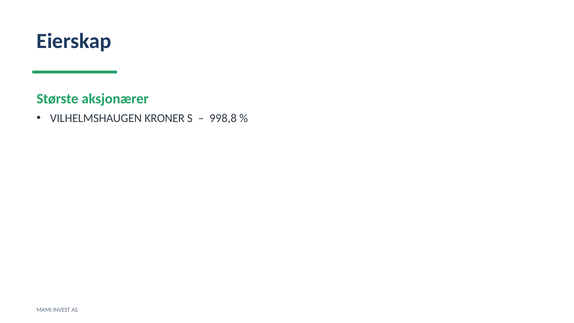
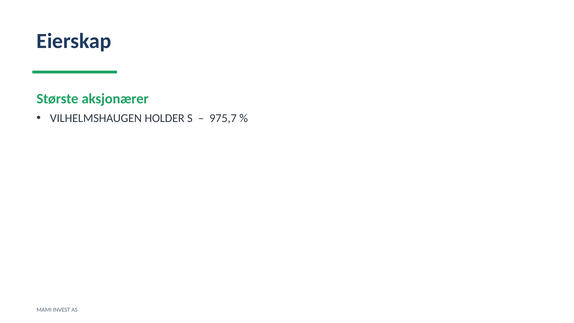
KRONER: KRONER -> HOLDER (165, 118)
998,8: 998,8 -> 975,7 (223, 118)
